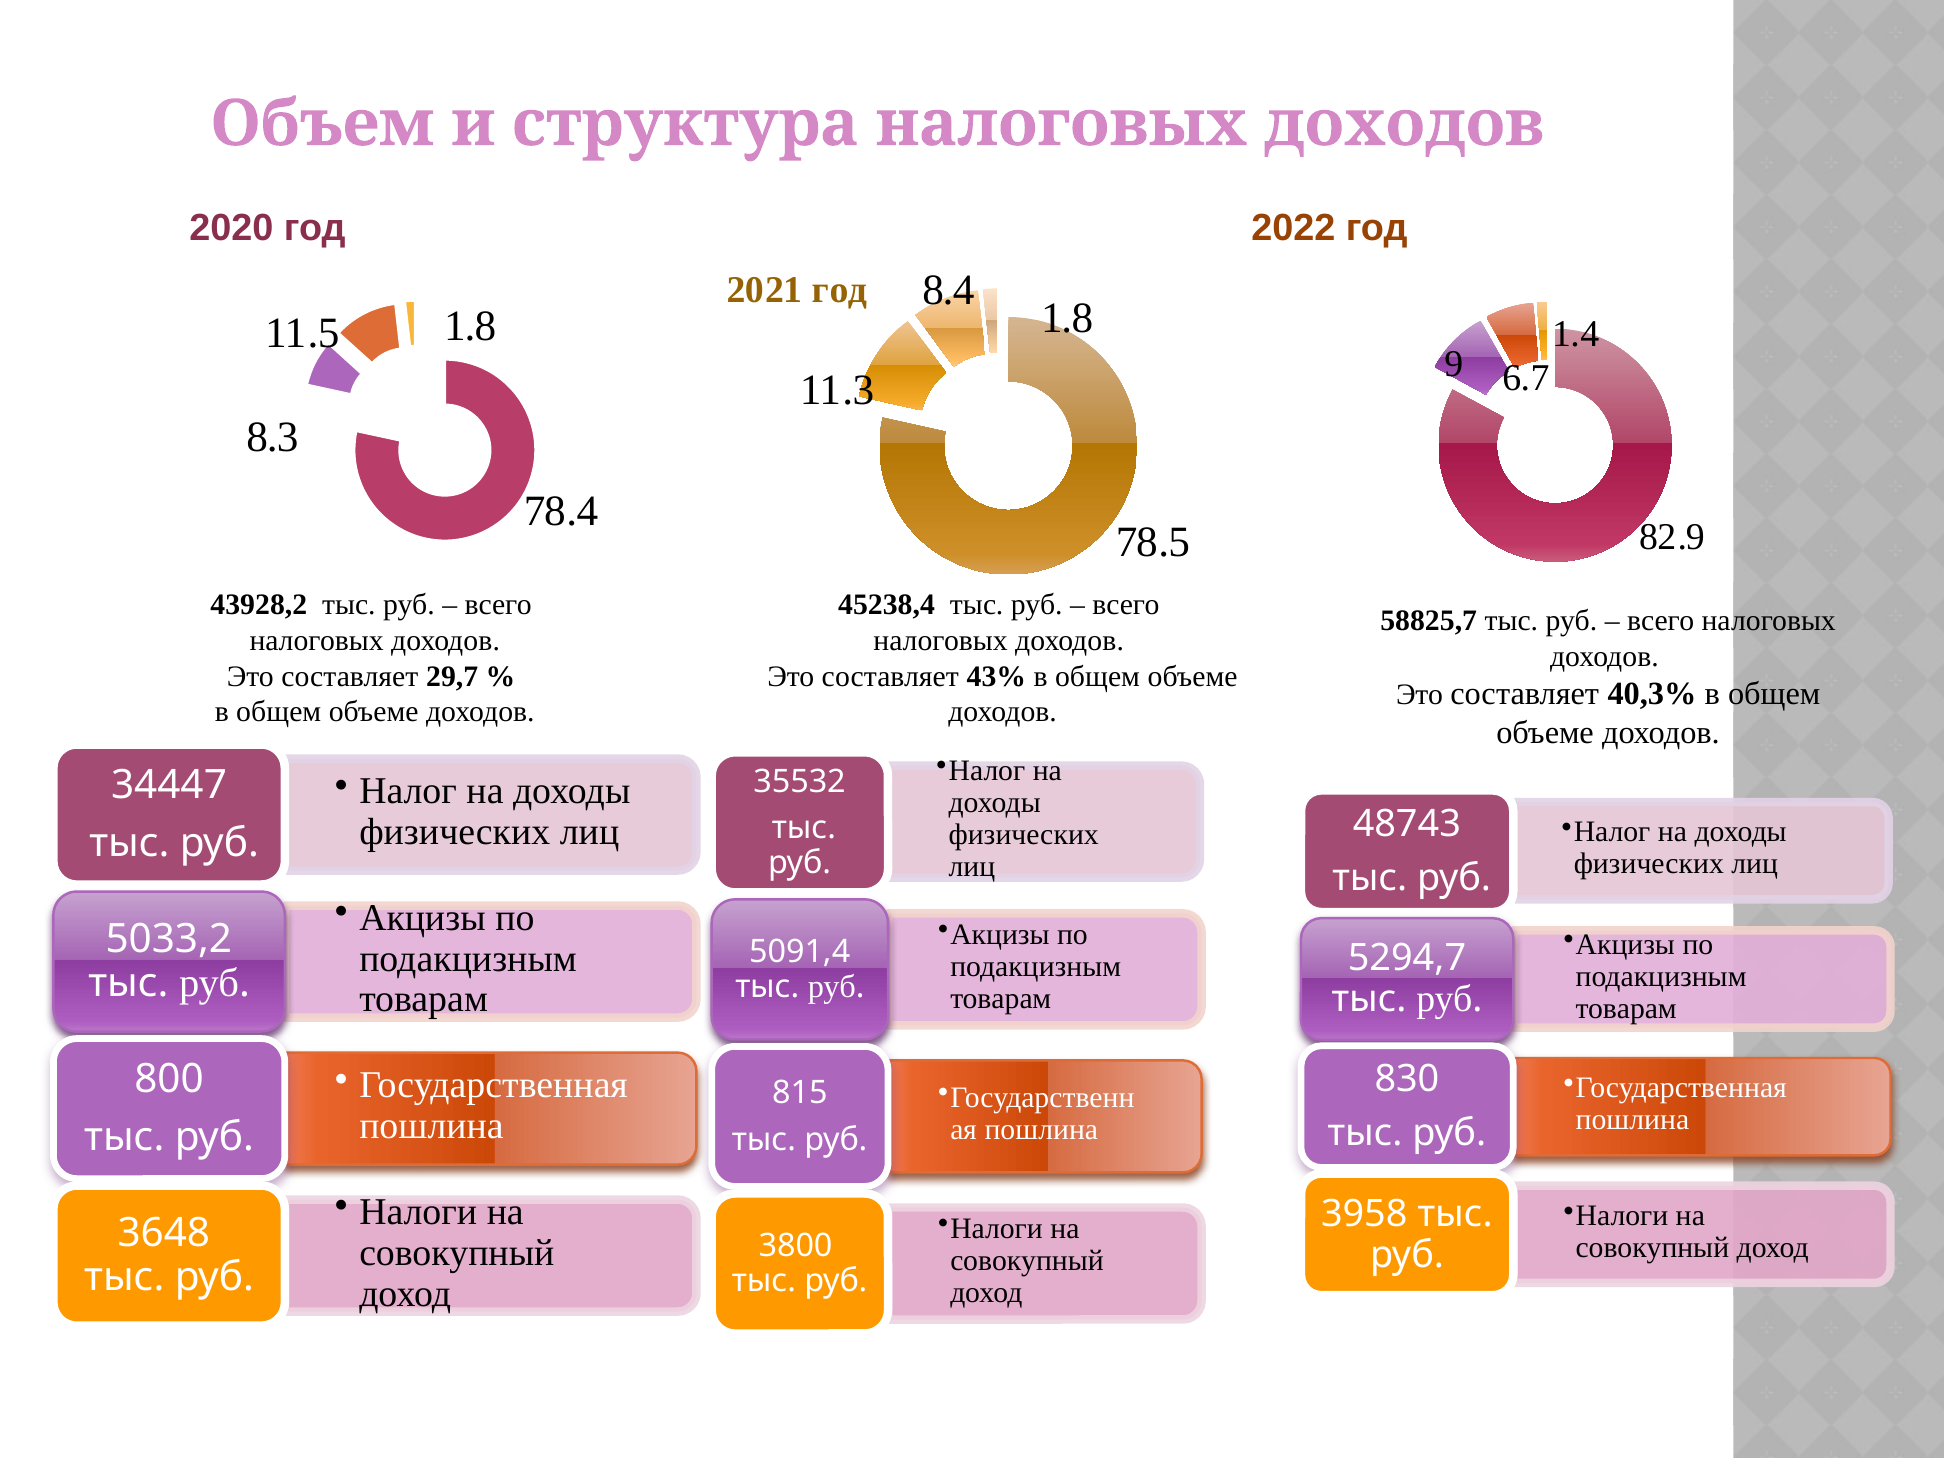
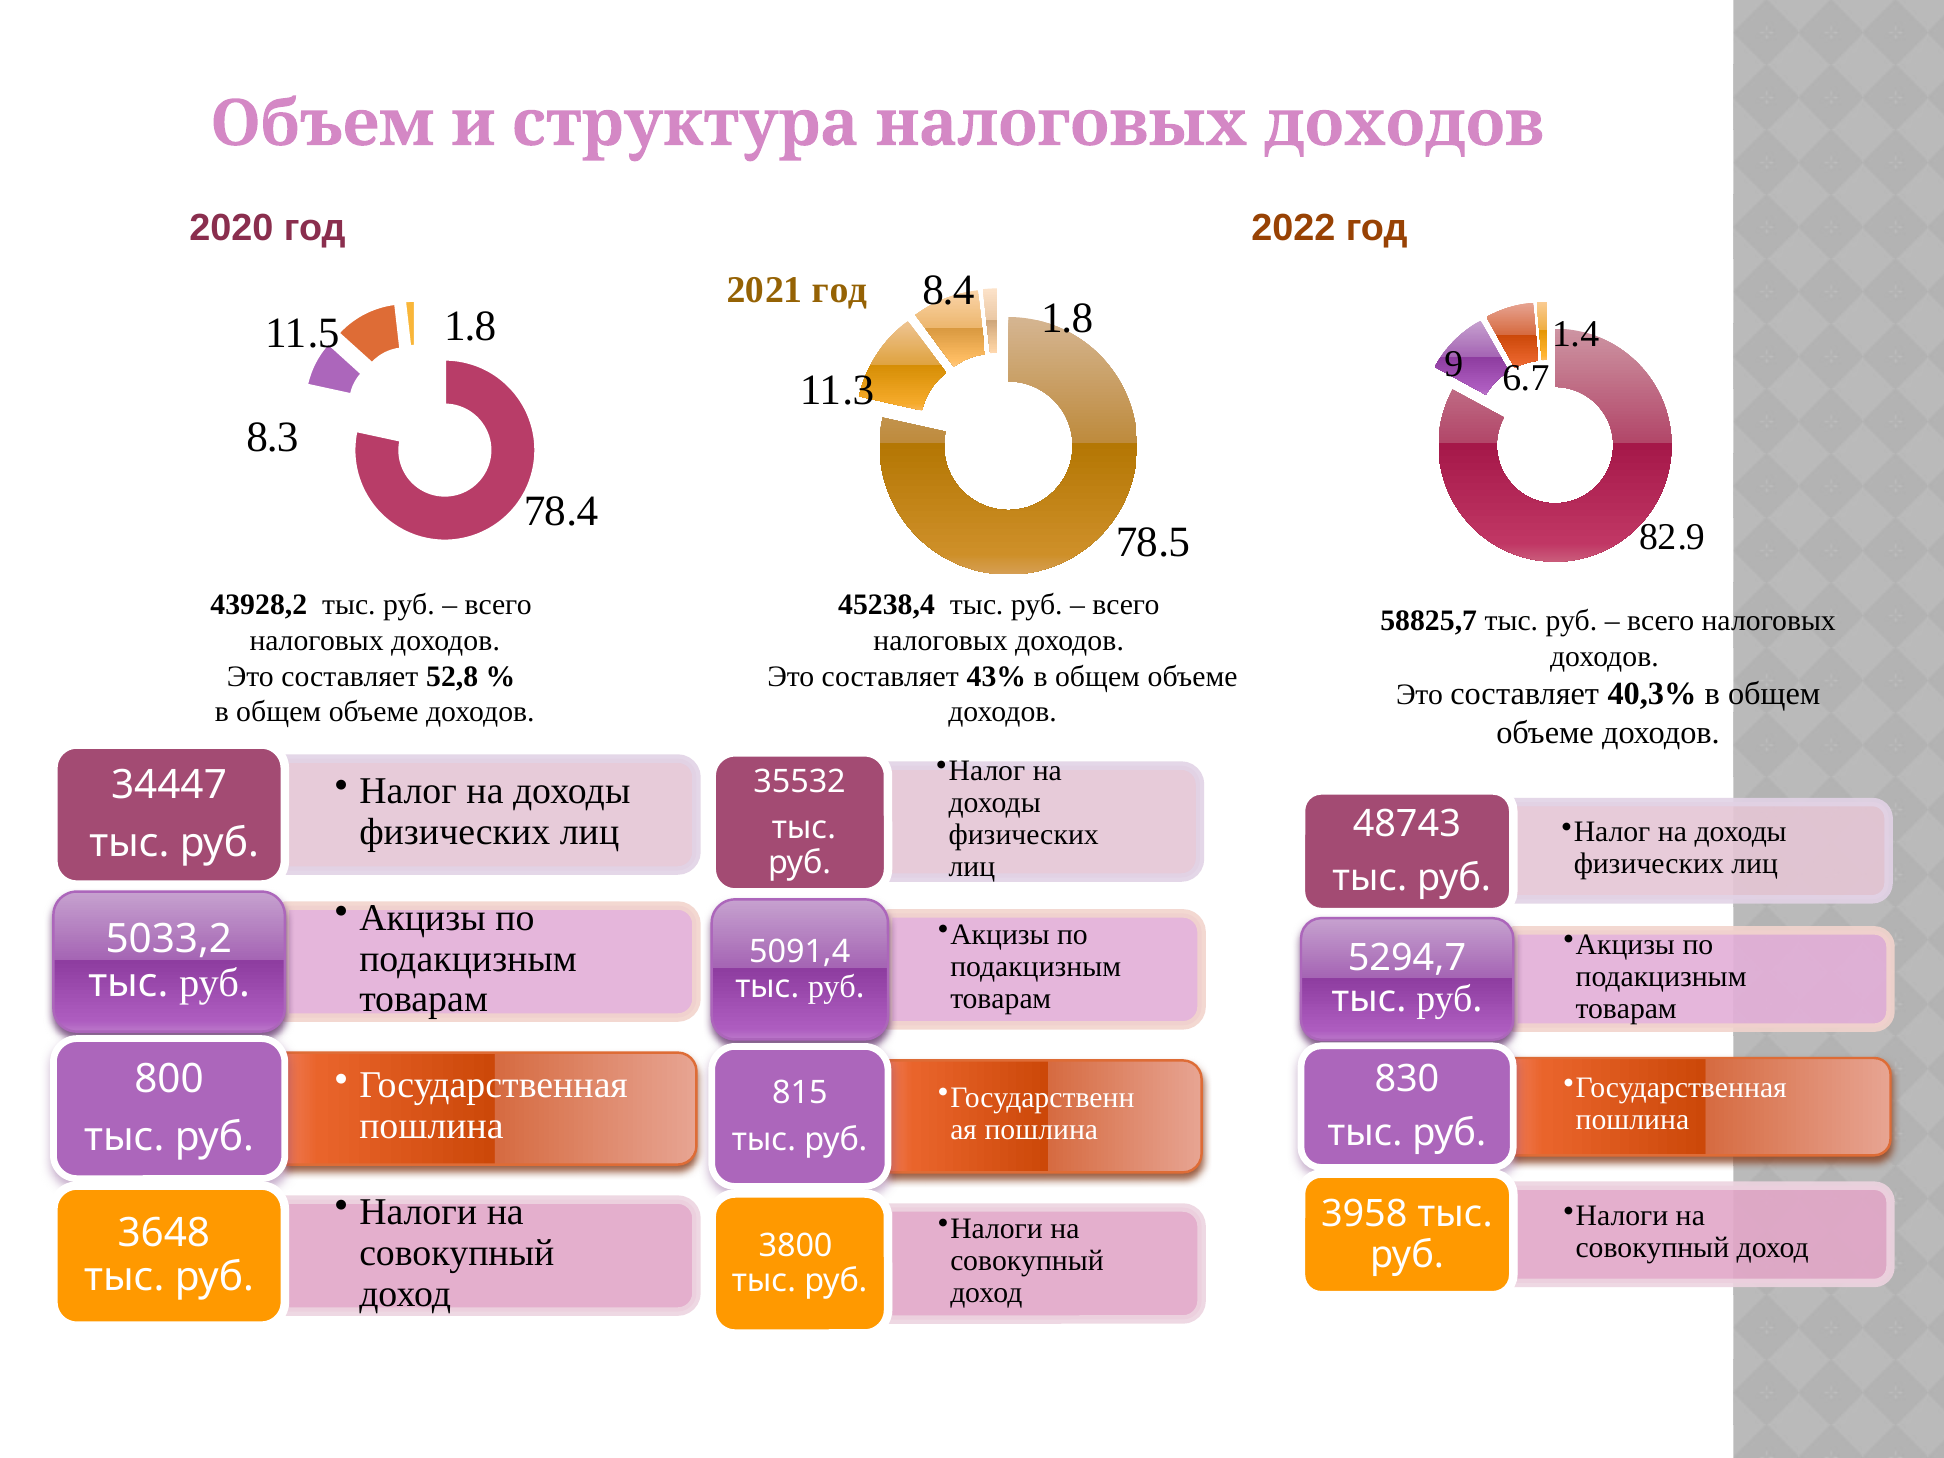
29,7: 29,7 -> 52,8 (452, 676)
